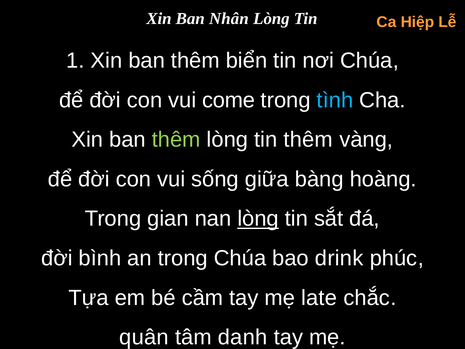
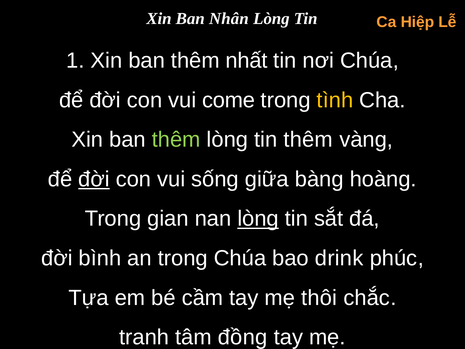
biển: biển -> nhất (247, 61)
tình colour: light blue -> yellow (335, 100)
đời underline: none -> present (94, 179)
late: late -> thôi (319, 298)
quân: quân -> tranh (144, 337)
danh: danh -> đồng (243, 337)
